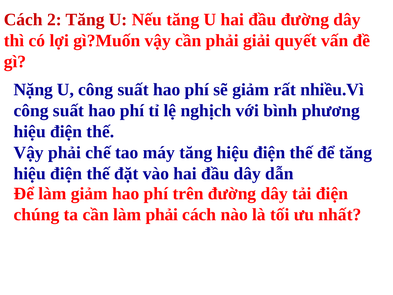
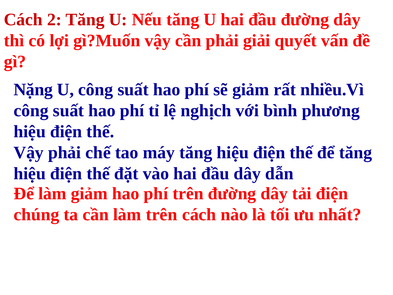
làm phải: phải -> trên (162, 214)
